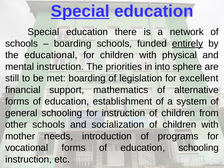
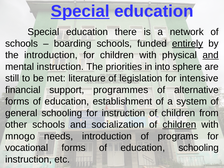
the educational: educational -> introduction (51, 55)
and underline: none -> present (211, 55)
met boarding: boarding -> literature (87, 78)
excellent: excellent -> intensive (199, 78)
mathematics: mathematics -> programmes (121, 90)
children underline: none -> present (179, 125)
mother: mother -> mnogo (20, 136)
